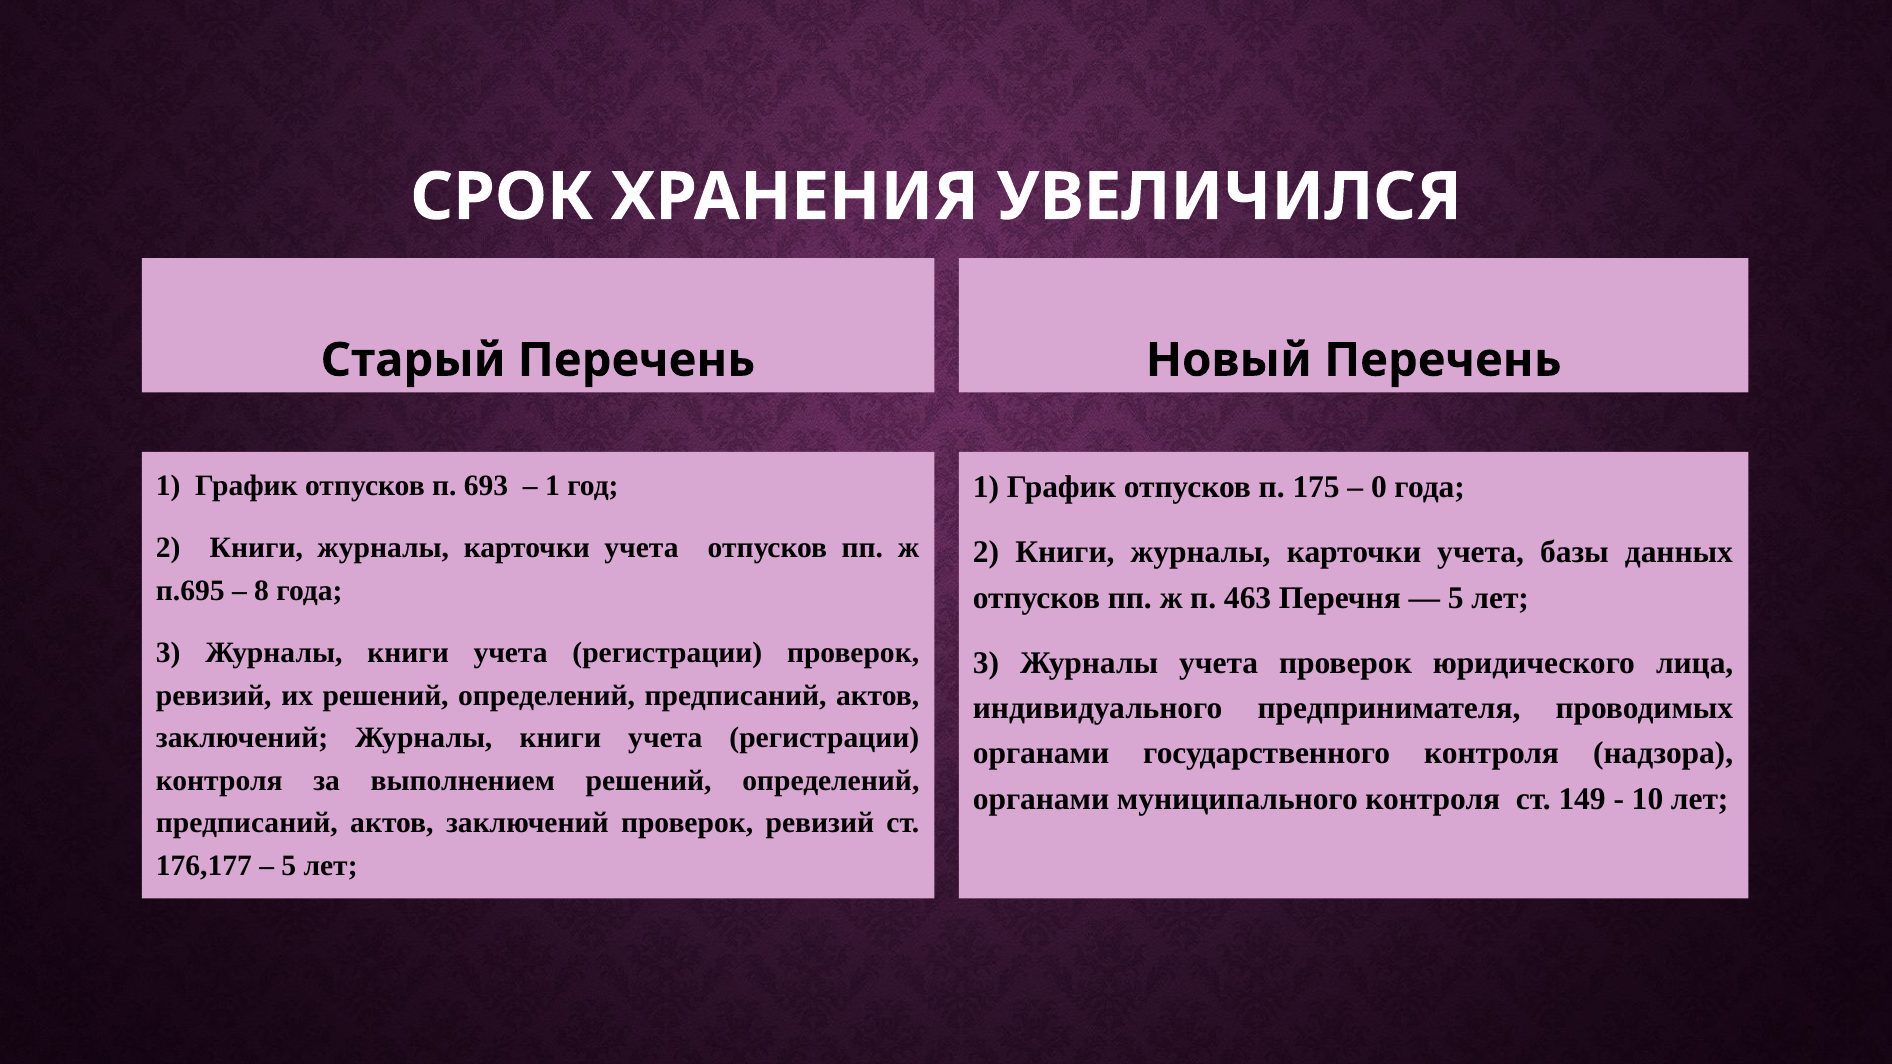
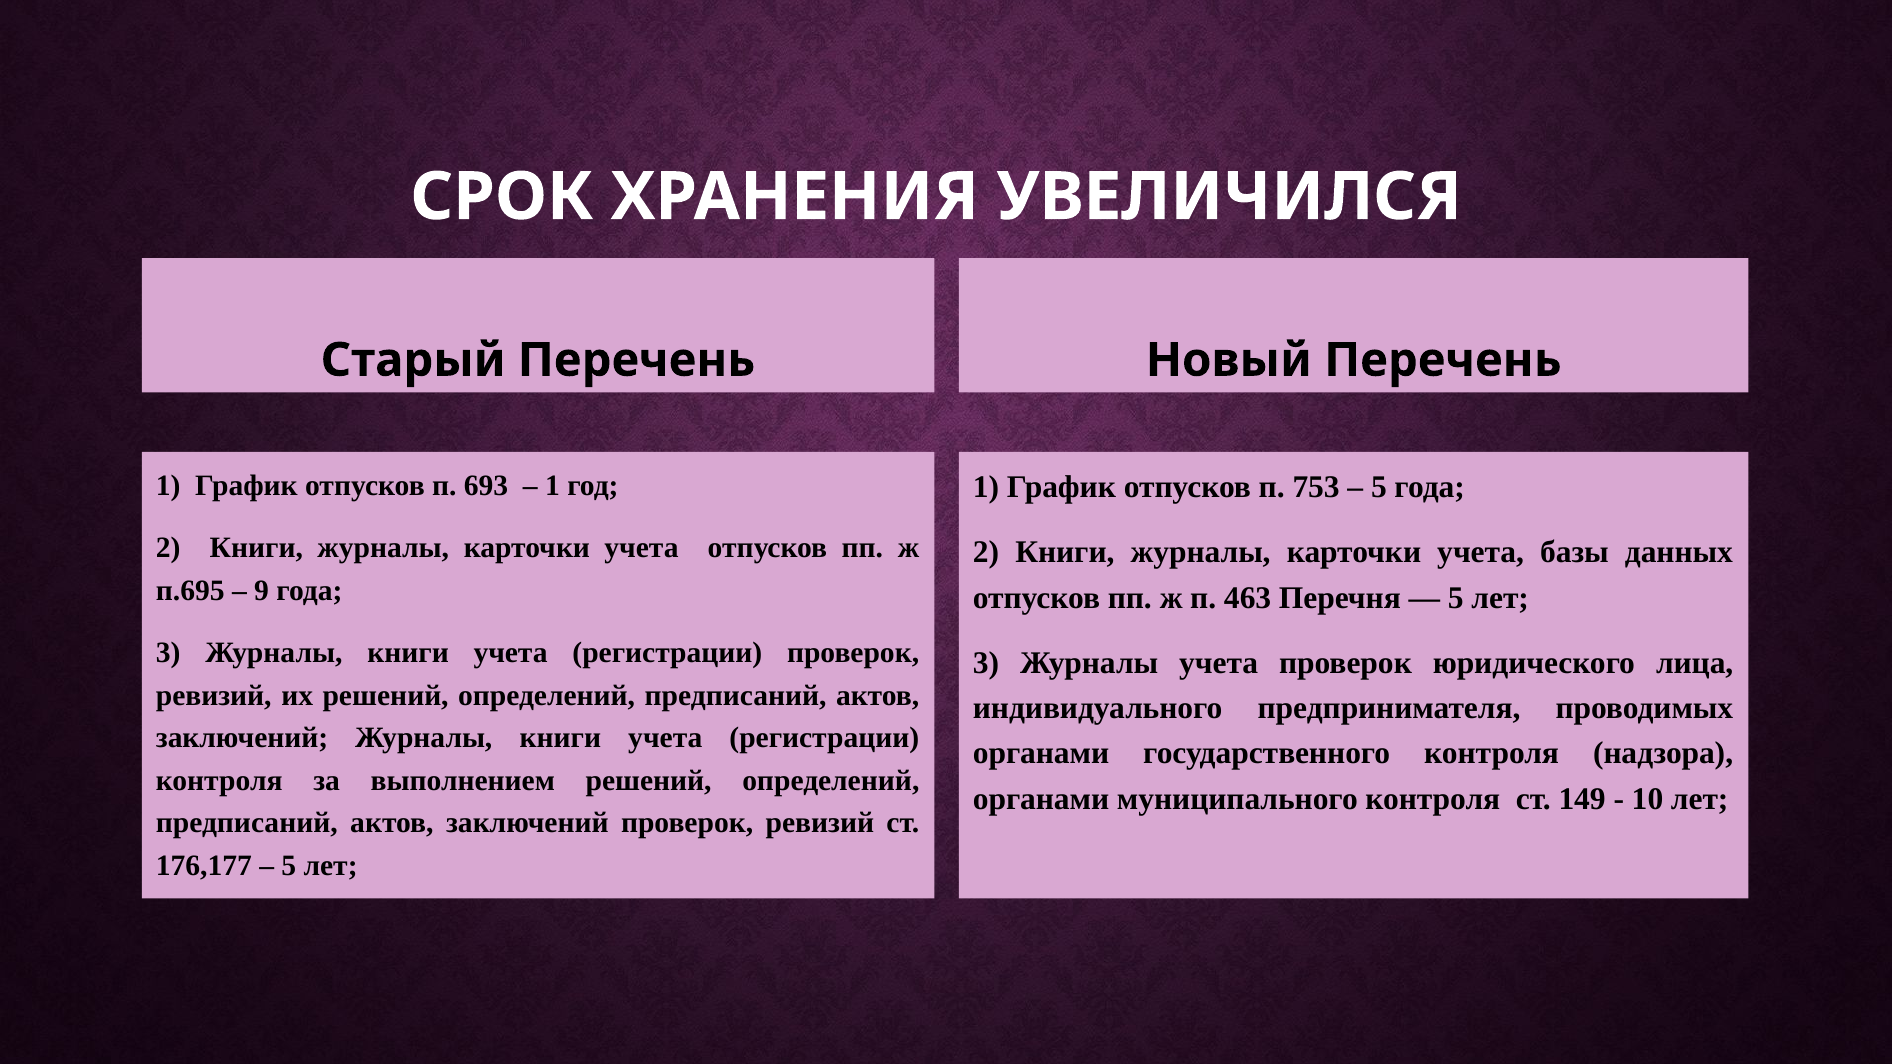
175: 175 -> 753 (1316, 488)
0: 0 -> 5 (1379, 488)
8: 8 -> 9 (261, 591)
